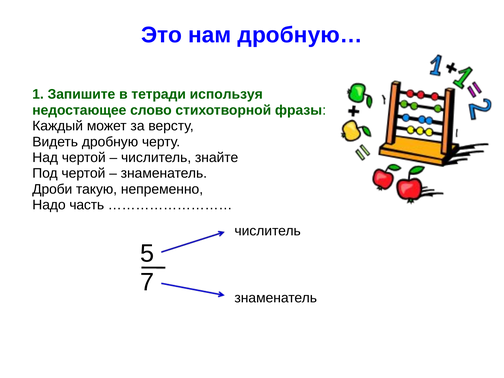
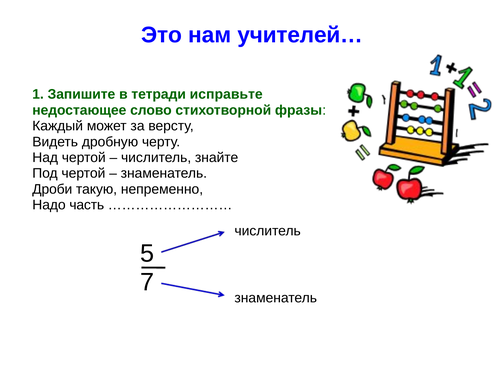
дробную…: дробную… -> учителей… (300, 35)
используя: используя -> исправьте (226, 94)
